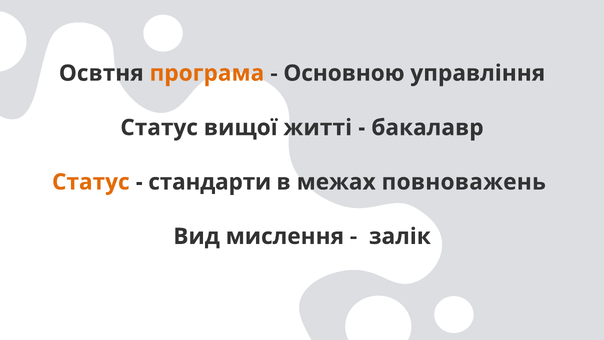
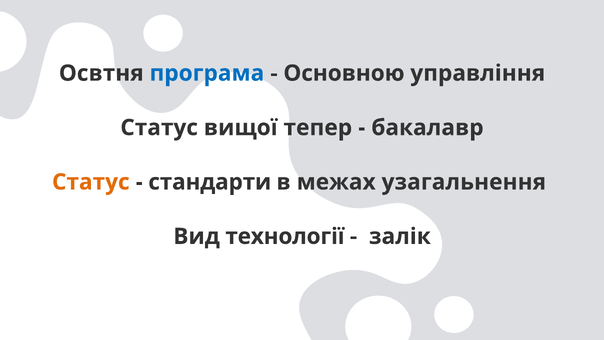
програма colour: orange -> blue (207, 73)
житті: житті -> тепер (318, 128)
повноважень: повноважень -> узагальнення (464, 182)
мислення: мислення -> технології (285, 236)
